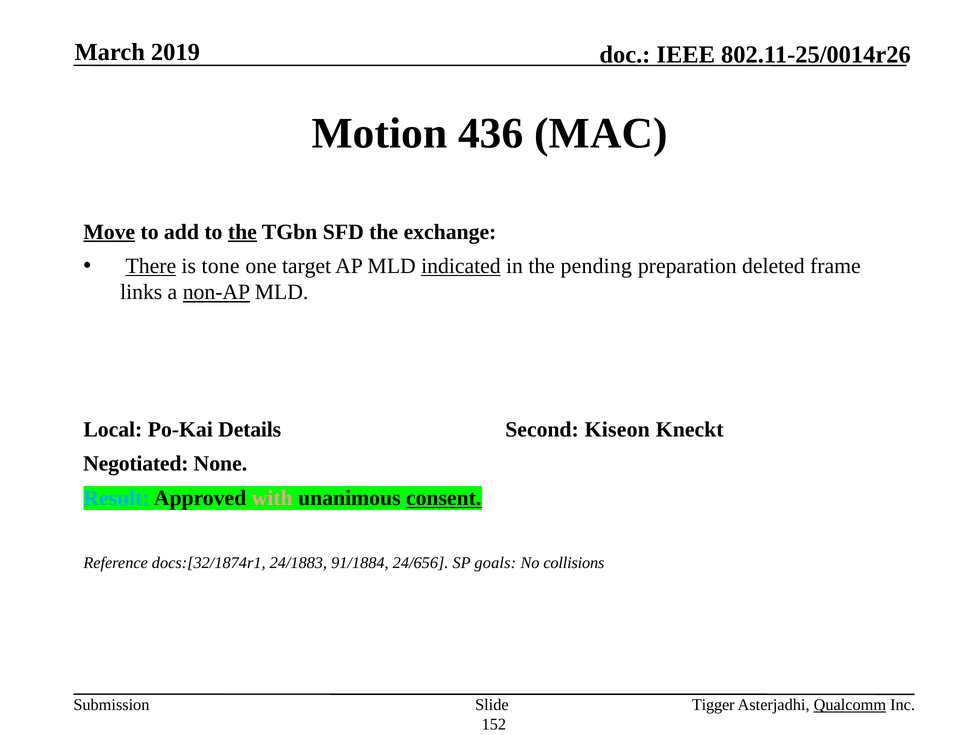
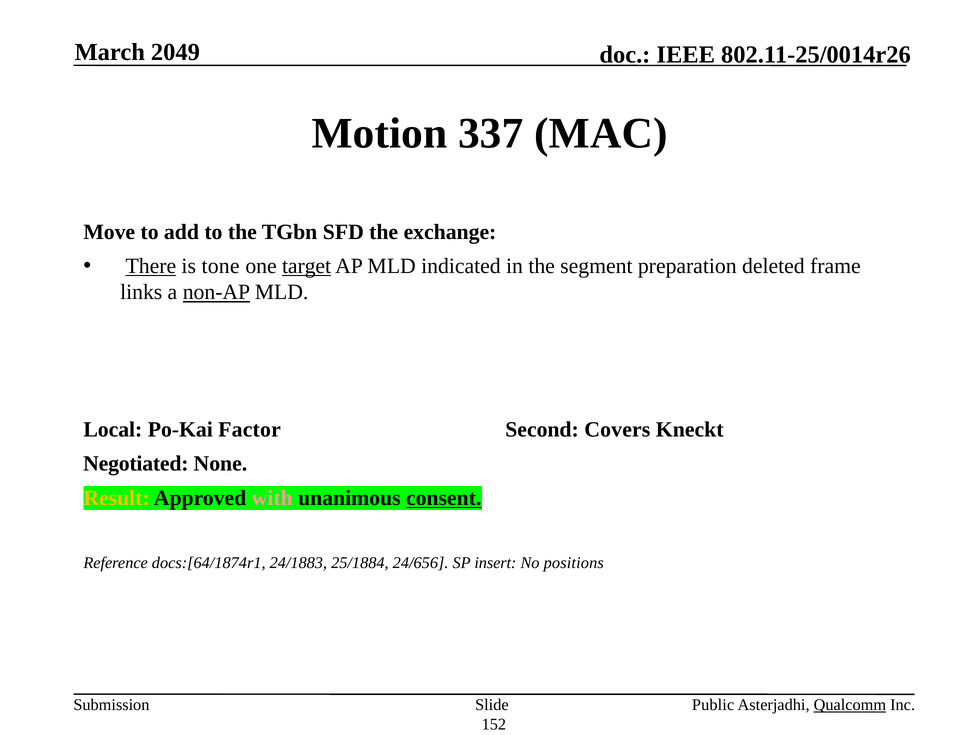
2019: 2019 -> 2049 (175, 52)
436: 436 -> 337 (491, 134)
Move underline: present -> none (109, 232)
the underline: present -> none (242, 232)
target underline: none -> present (307, 266)
indicated underline: present -> none (461, 266)
pending: pending -> segment (596, 266)
Details: Details -> Factor (250, 429)
Kiseon: Kiseon -> Covers (617, 429)
Result colour: light blue -> yellow (117, 498)
docs:[32/1874r1: docs:[32/1874r1 -> docs:[64/1874r1 (209, 563)
91/1884: 91/1884 -> 25/1884 (360, 563)
goals: goals -> insert (495, 563)
collisions: collisions -> positions (574, 563)
Tigger: Tigger -> Public (713, 705)
